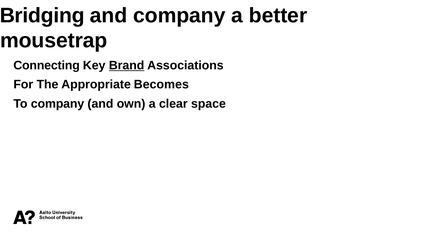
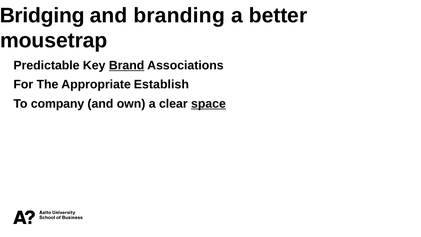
and company: company -> branding (179, 15)
Connecting: Connecting -> Predictable (47, 65)
Becomes: Becomes -> Establish (161, 85)
space underline: none -> present (208, 104)
